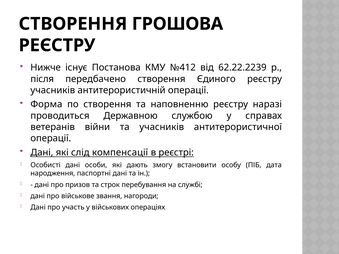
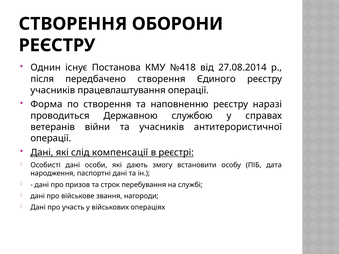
ГРОШОВА: ГРОШОВА -> ОБОРОНИ (177, 24)
Нижче: Нижче -> Однин (46, 68)
№412: №412 -> №418 (183, 68)
62.22.2239: 62.22.2239 -> 27.08.2014 (242, 68)
антитерористичній: антитерористичній -> працевлаштування (122, 90)
